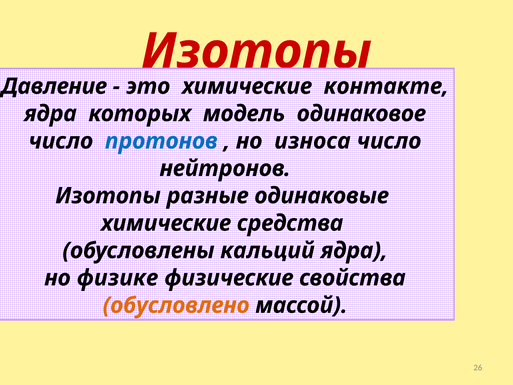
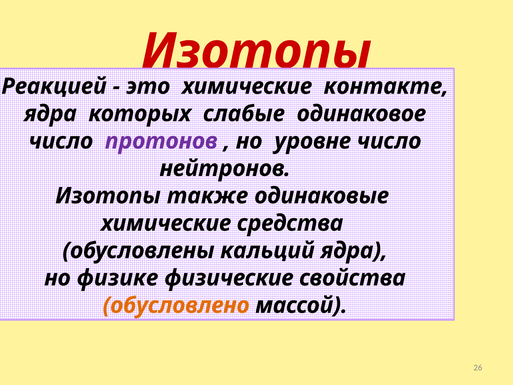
Давление: Давление -> Реакцией (54, 86)
модель: модель -> слабые (244, 114)
протонов colour: blue -> purple (161, 141)
износа: износа -> уровне (313, 141)
разные: разные -> также (207, 196)
